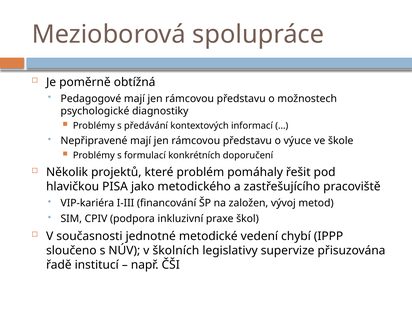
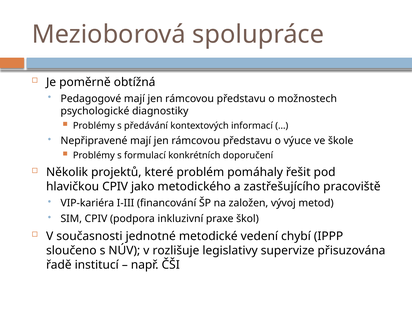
hlavičkou PISA: PISA -> CPIV (115, 187)
školních: školních -> rozlišuje (176, 250)
